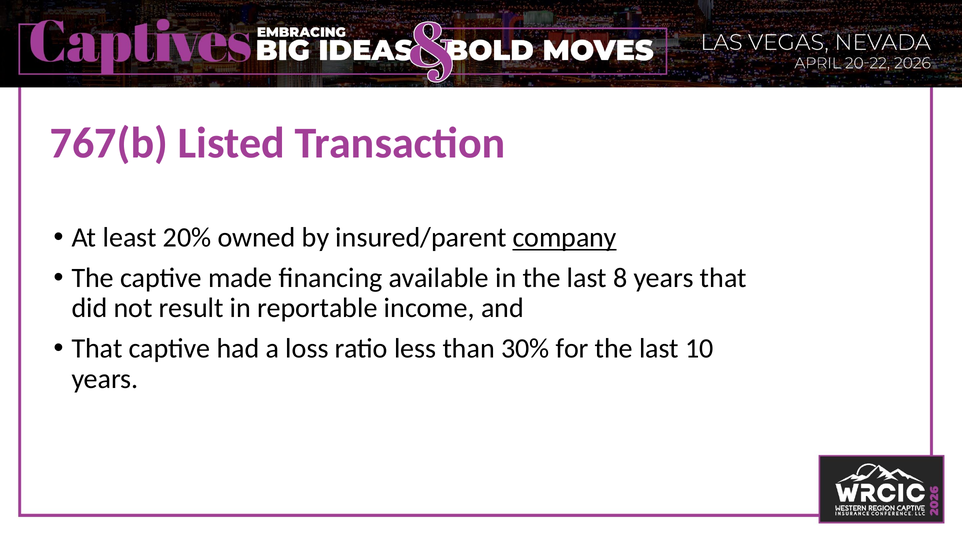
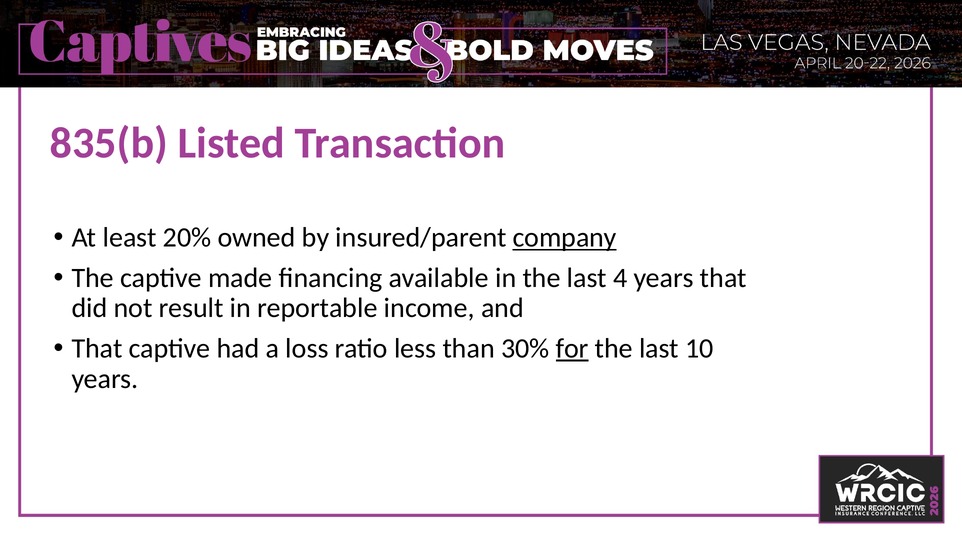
767(b: 767(b -> 835(b (109, 143)
8: 8 -> 4 (620, 278)
for underline: none -> present (572, 349)
